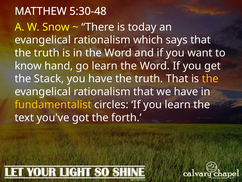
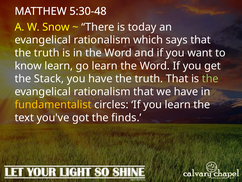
know hand: hand -> learn (59, 66)
the colour: yellow -> light green (210, 79)
forth: forth -> finds (126, 117)
